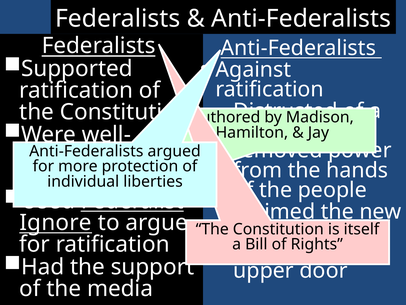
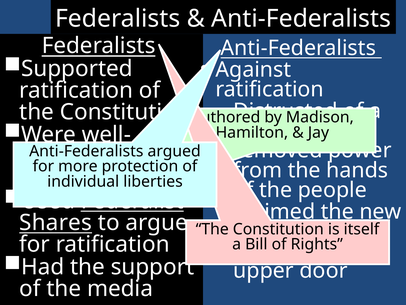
Ignore: Ignore -> Shares (56, 222)
